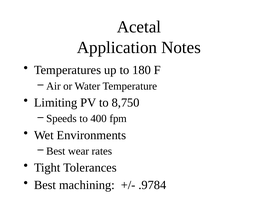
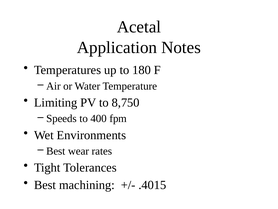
.9784: .9784 -> .4015 (152, 185)
